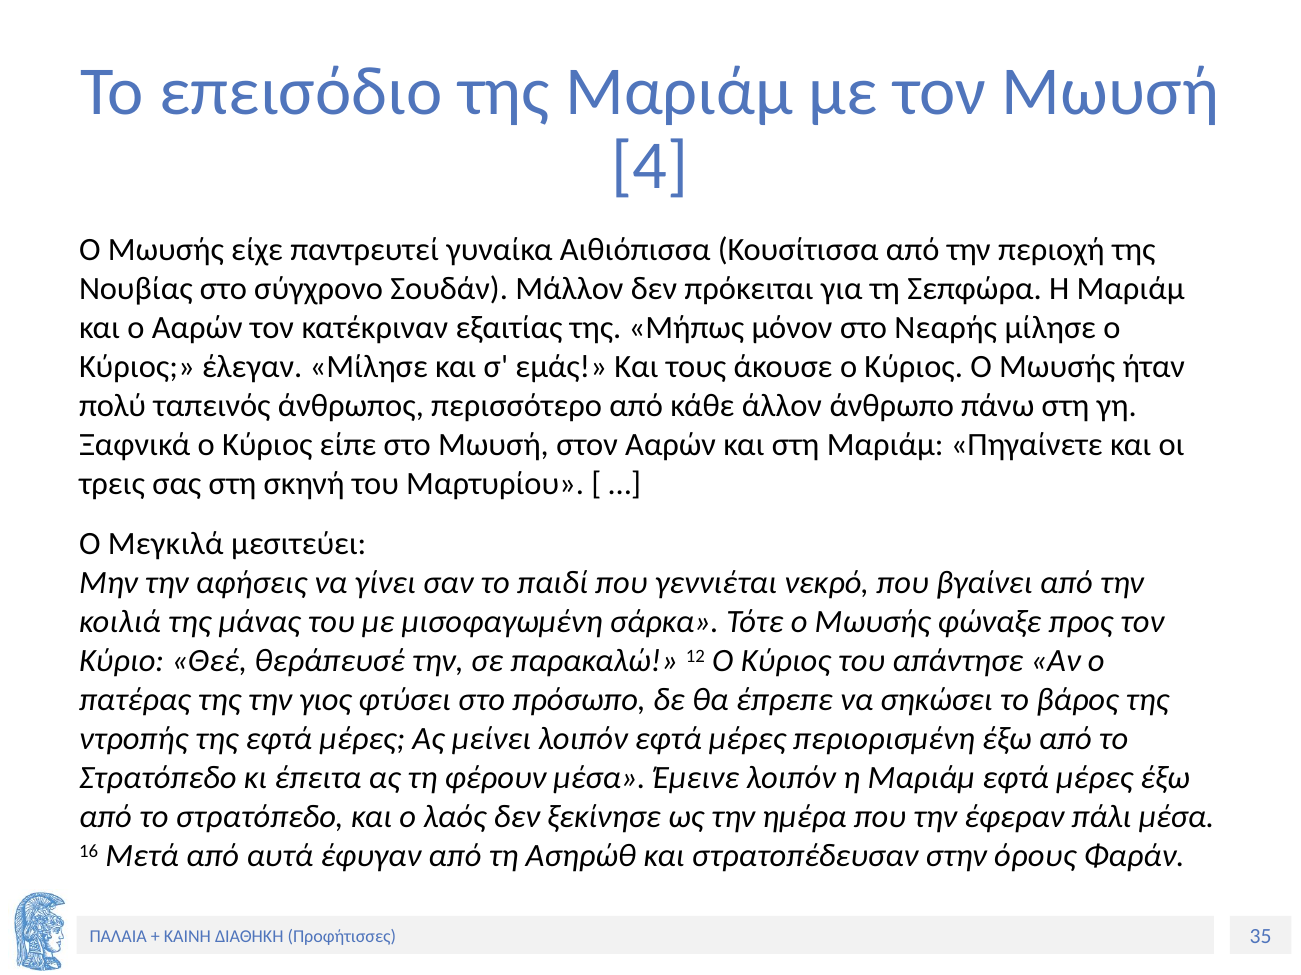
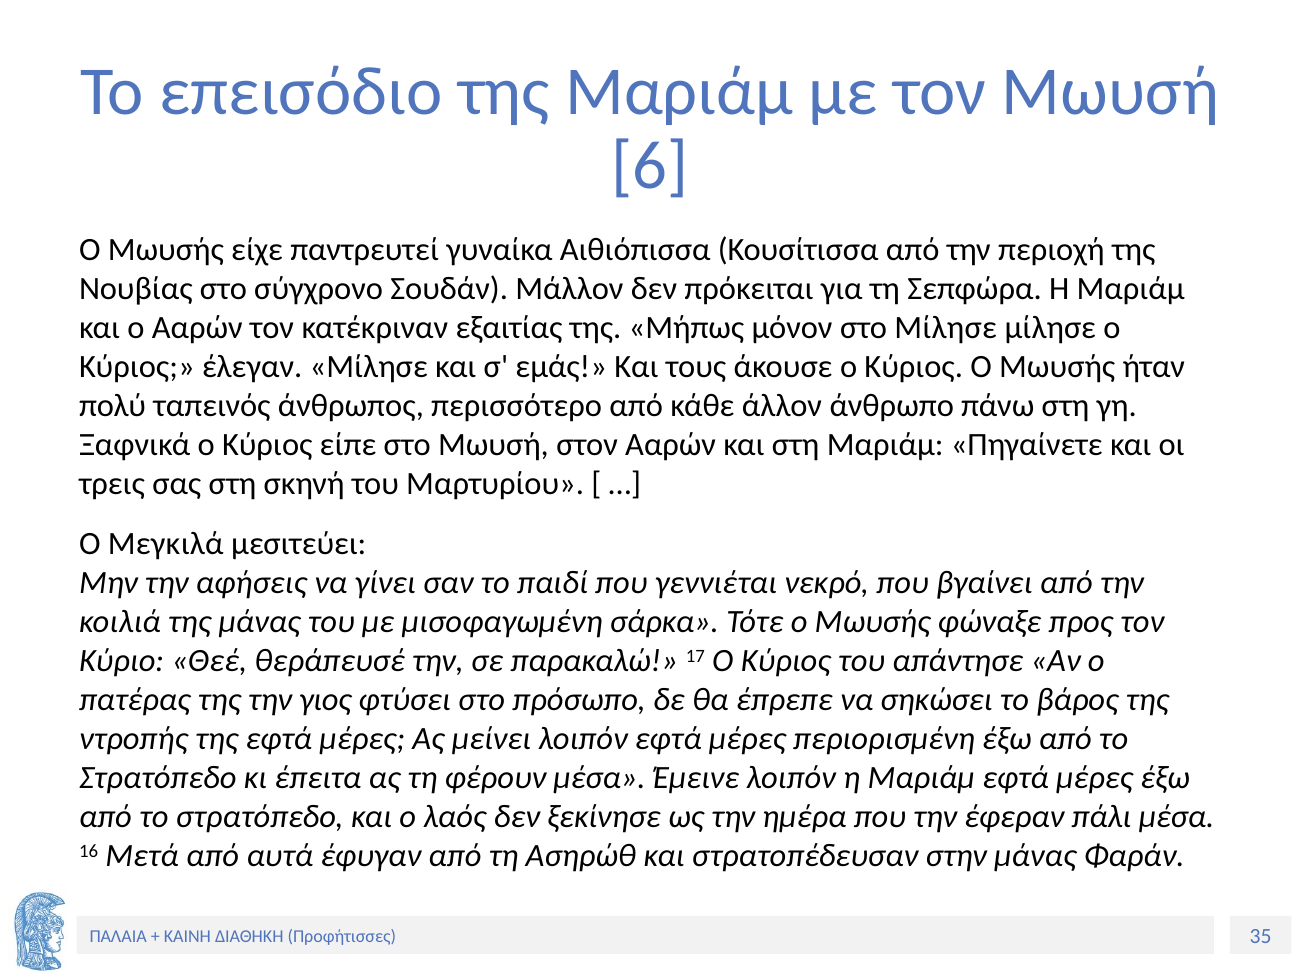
4: 4 -> 6 (650, 166)
στο Νεαρής: Νεαρής -> Μίλησε (946, 328)
12: 12 -> 17 (695, 657)
στην όρους: όρους -> μάνας (1035, 857)
